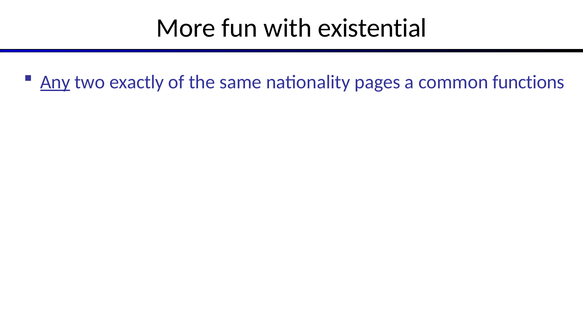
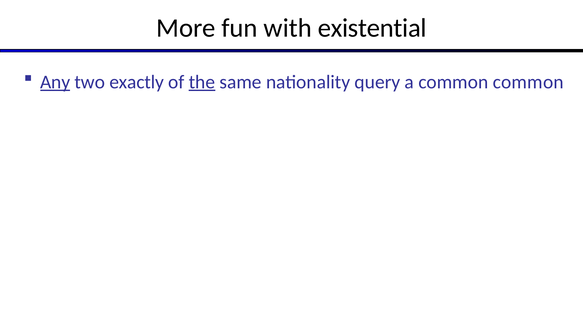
the underline: none -> present (202, 82)
pages: pages -> query (377, 82)
common functions: functions -> common (528, 82)
